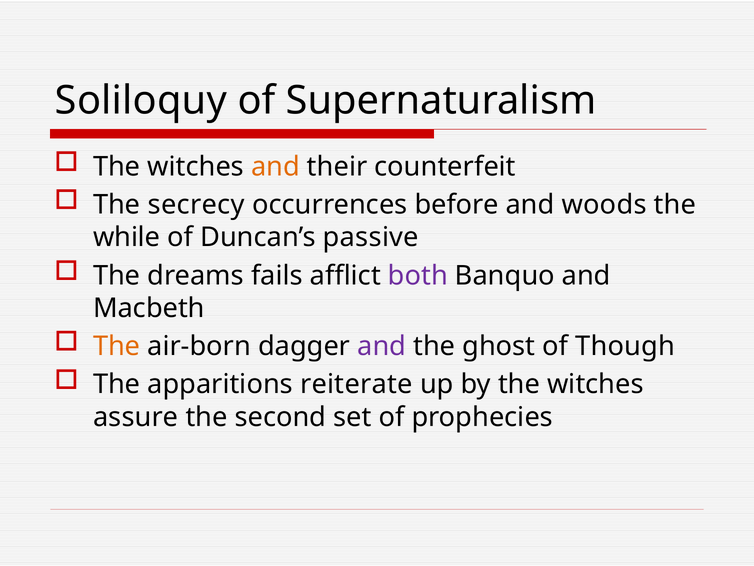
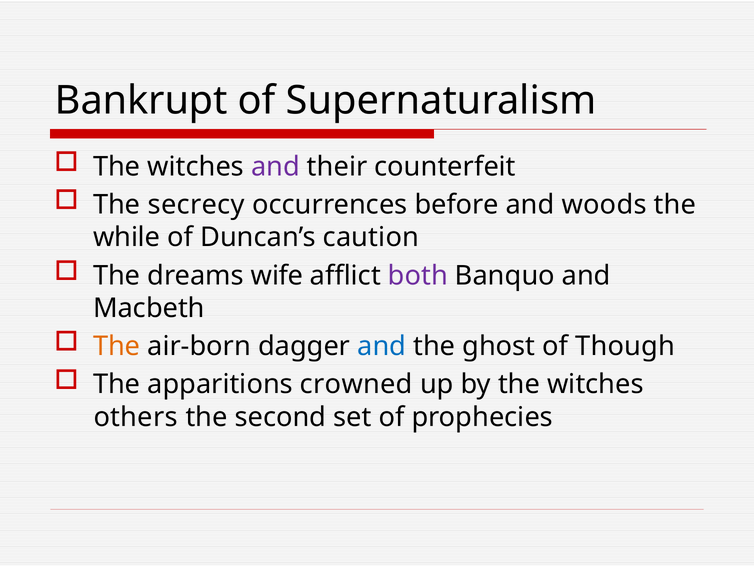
Soliloquy: Soliloquy -> Bankrupt (141, 101)
and colour: orange -> purple (275, 167)
passive: passive -> caution (371, 237)
fails: fails -> wife (277, 275)
and colour: purple -> blue (382, 346)
reiterate: reiterate -> crowned (356, 384)
assure: assure -> others (136, 417)
